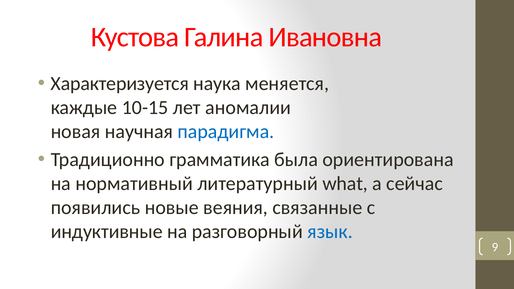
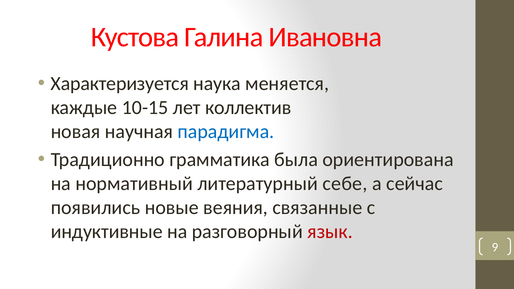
аномалии: аномалии -> коллектив (248, 108)
what: what -> себе (345, 184)
язык colour: blue -> red (330, 232)
